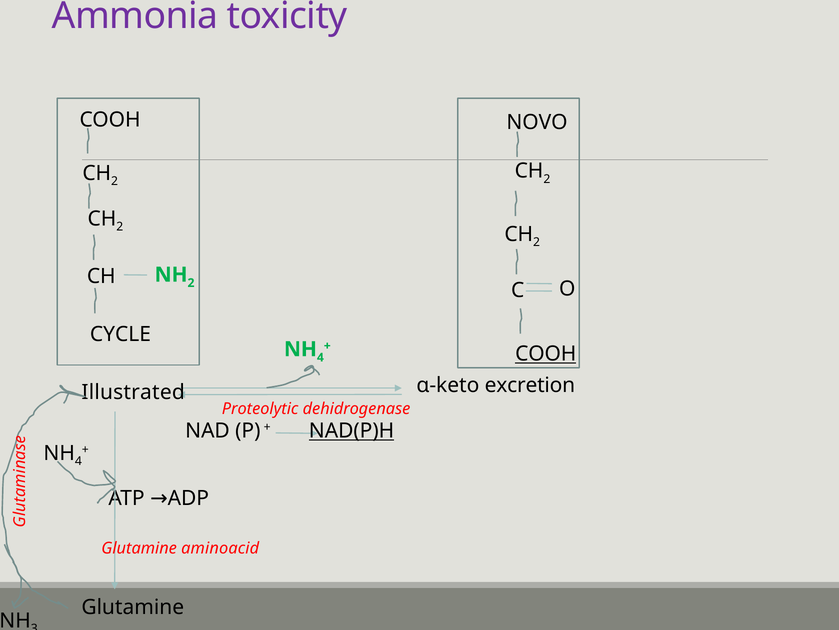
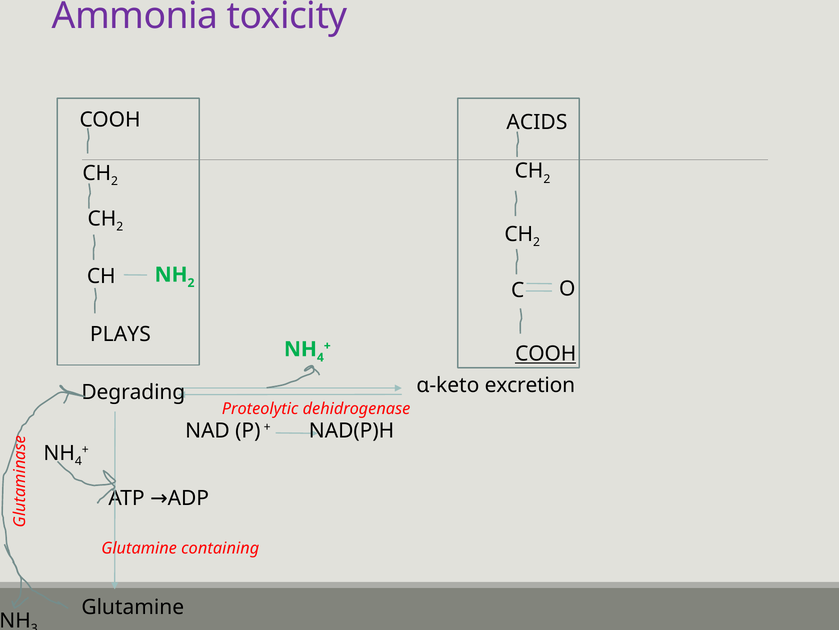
NOVO: NOVO -> ACIDS (537, 122)
CYCLE: CYCLE -> PLAYS (120, 334)
Illustrated: Illustrated -> Degrading (133, 392)
NAD(P)H underline: present -> none (352, 430)
aminoacid: aminoacid -> containing (220, 548)
